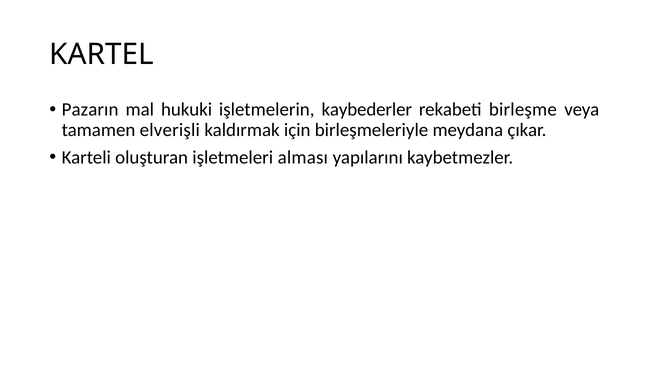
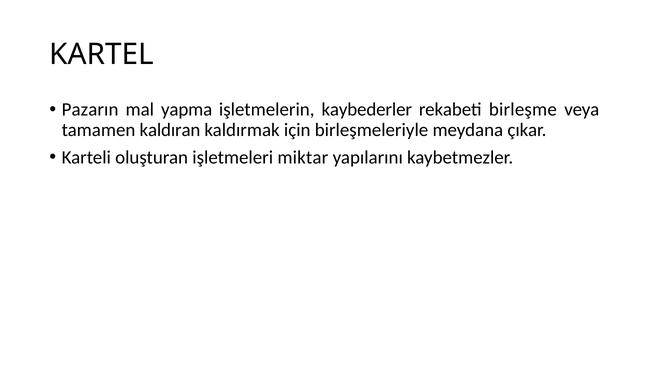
hukuki: hukuki -> yapma (187, 110)
elverişli: elverişli -> kaldıran (170, 130)
alması: alması -> miktar (303, 157)
